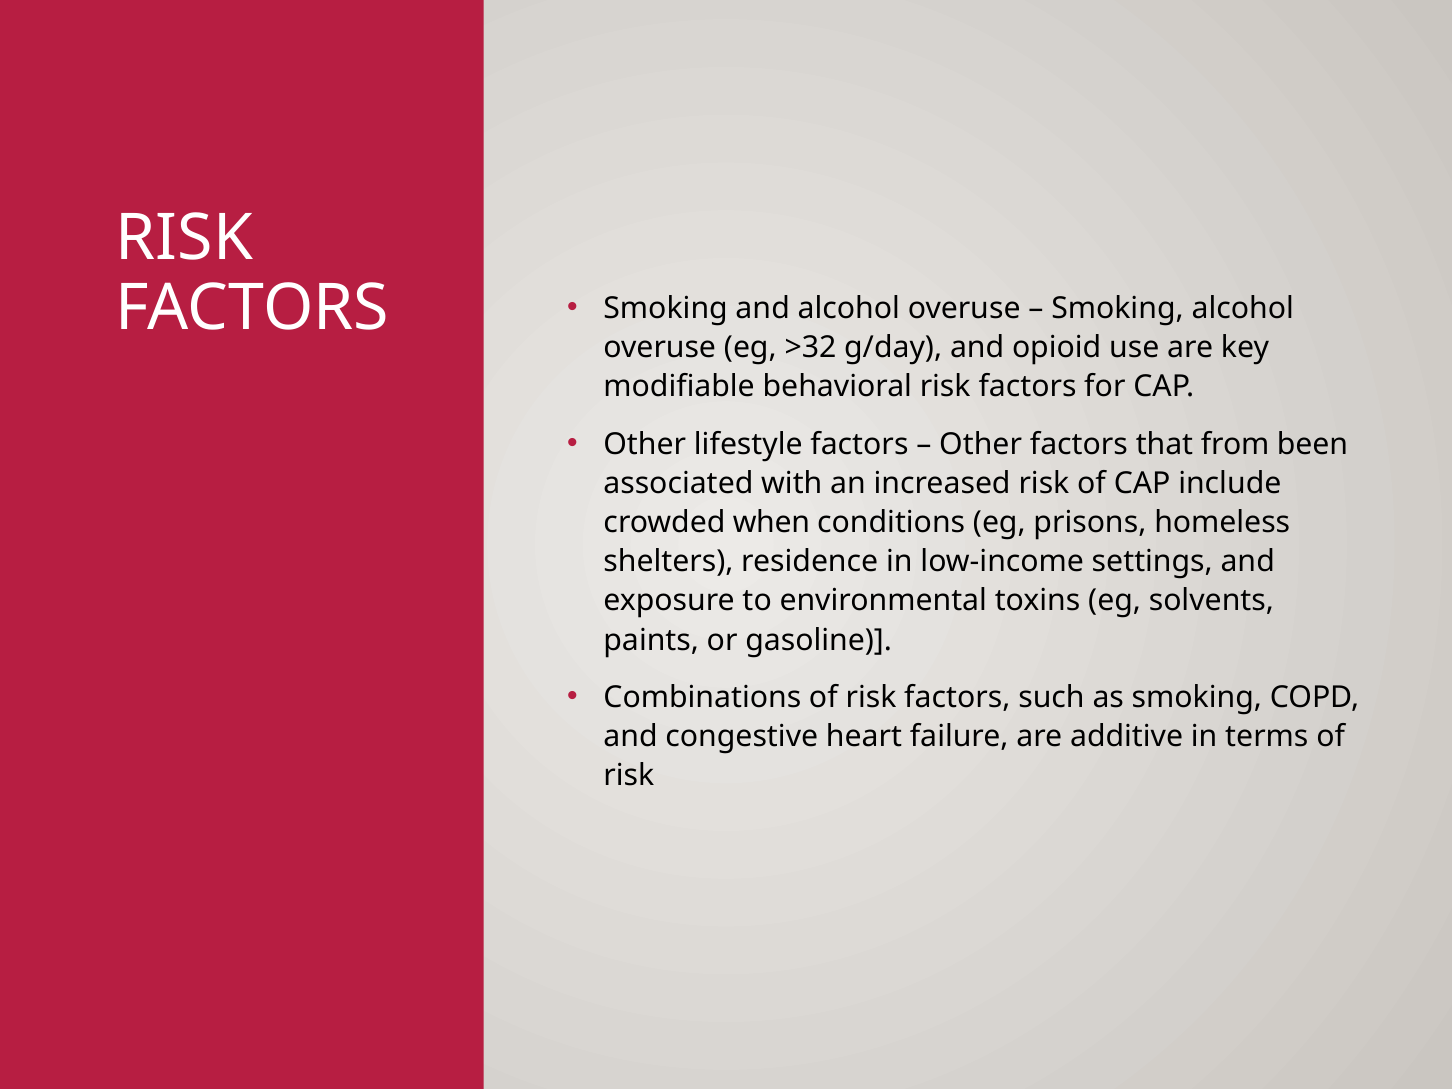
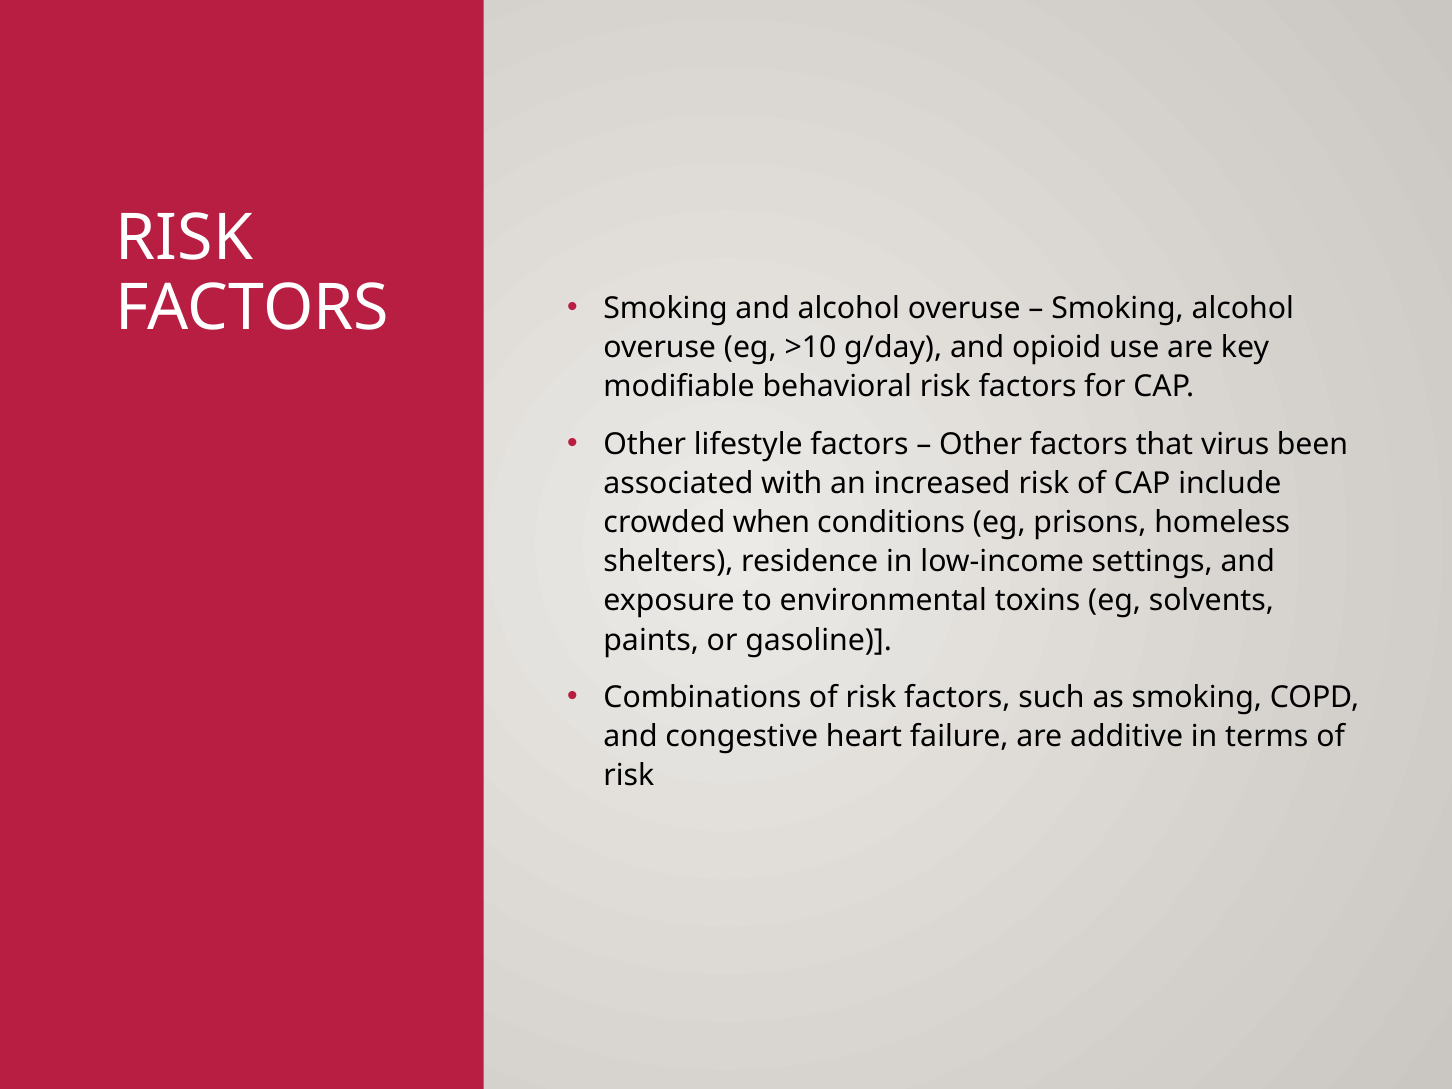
>32: >32 -> >10 (810, 348)
from: from -> virus (1235, 444)
